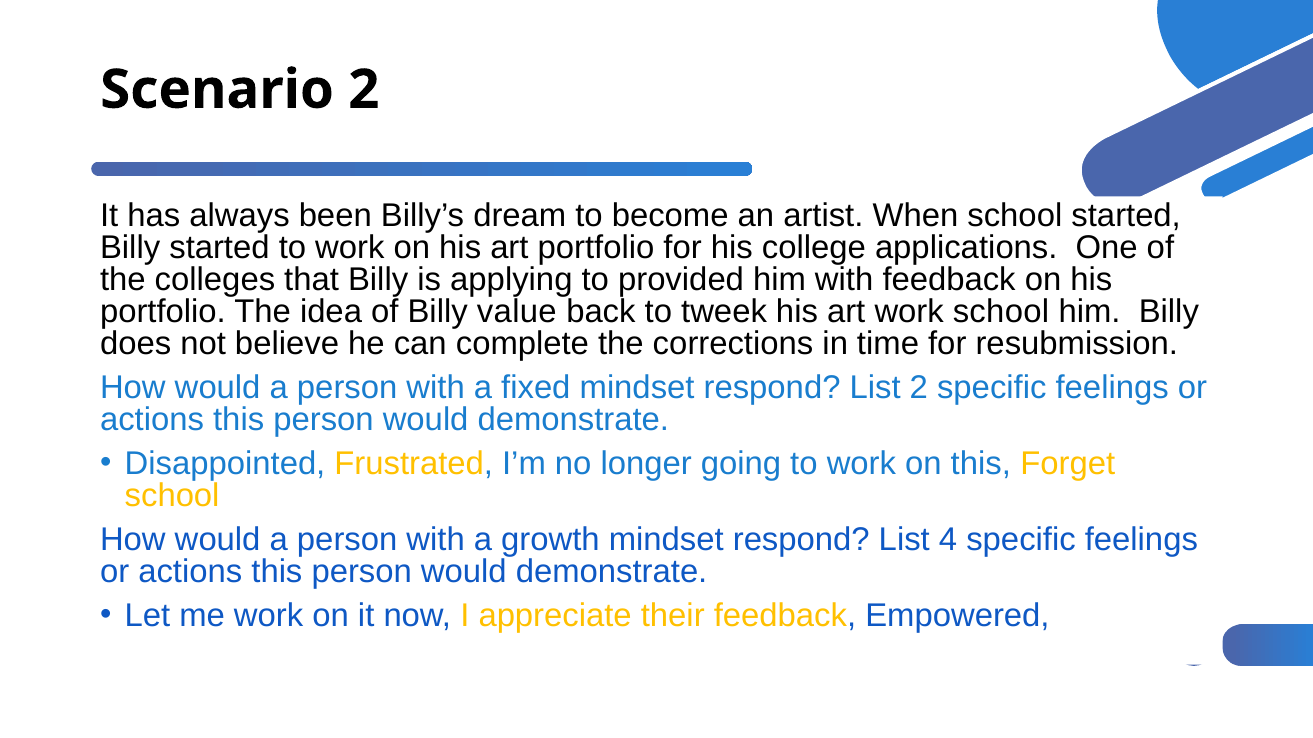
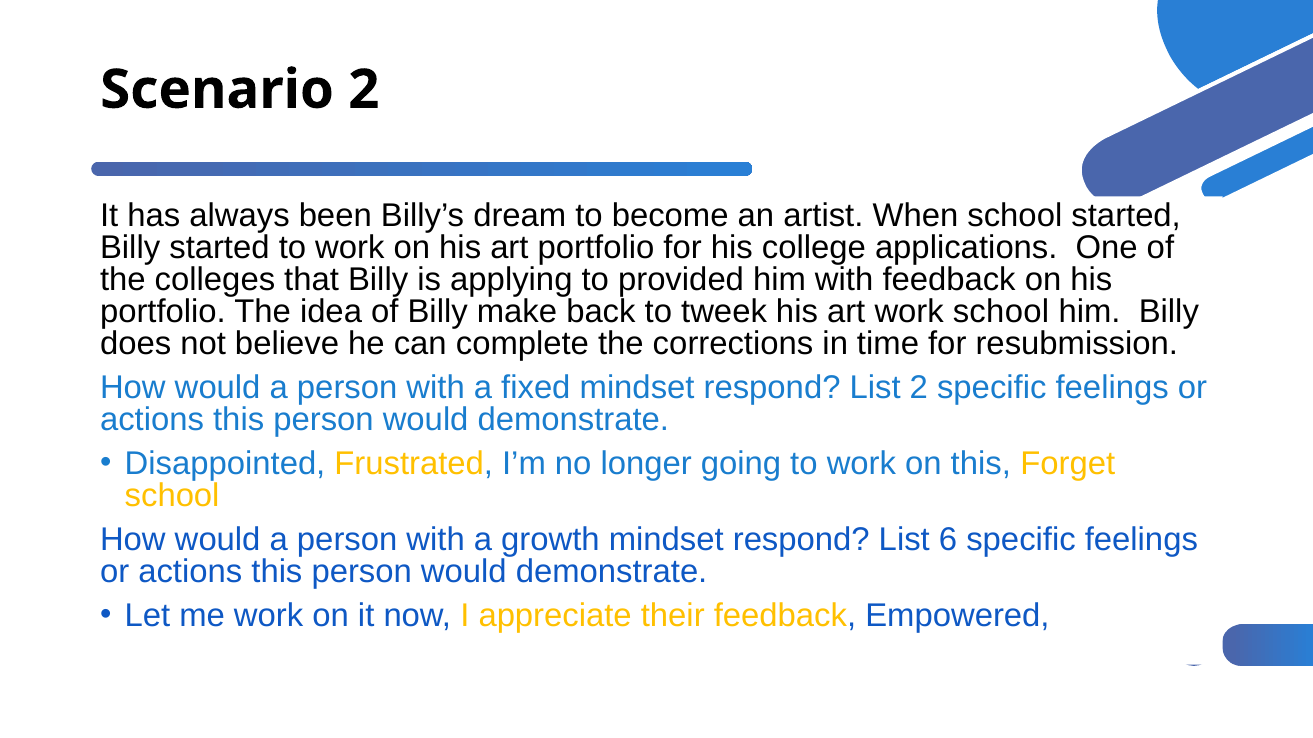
value: value -> make (517, 312)
4: 4 -> 6 (948, 540)
